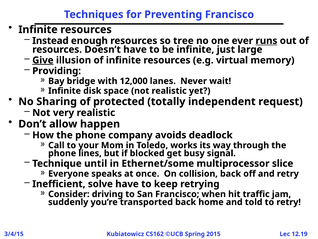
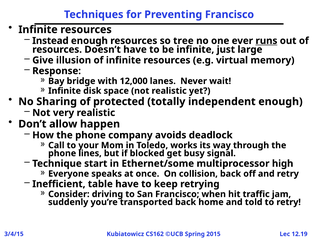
Give underline: present -> none (43, 60)
Providing: Providing -> Response (57, 71)
independent request: request -> enough (280, 101)
until: until -> start (96, 163)
slice: slice -> high (283, 163)
solve: solve -> table (100, 184)
